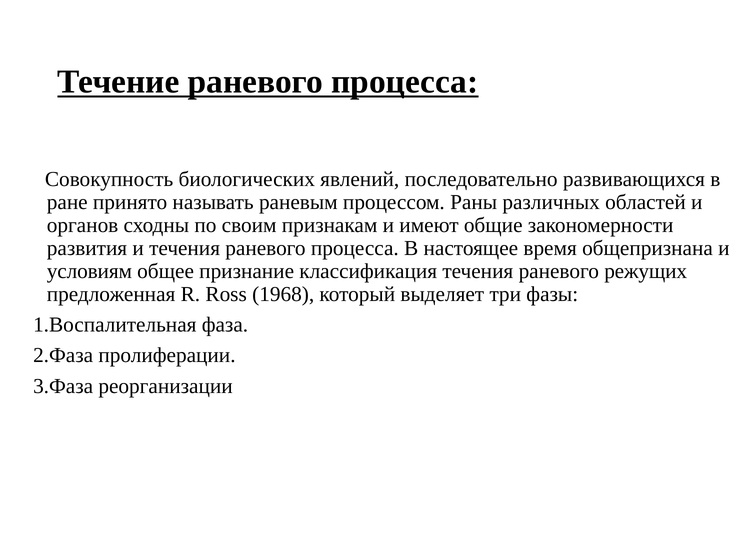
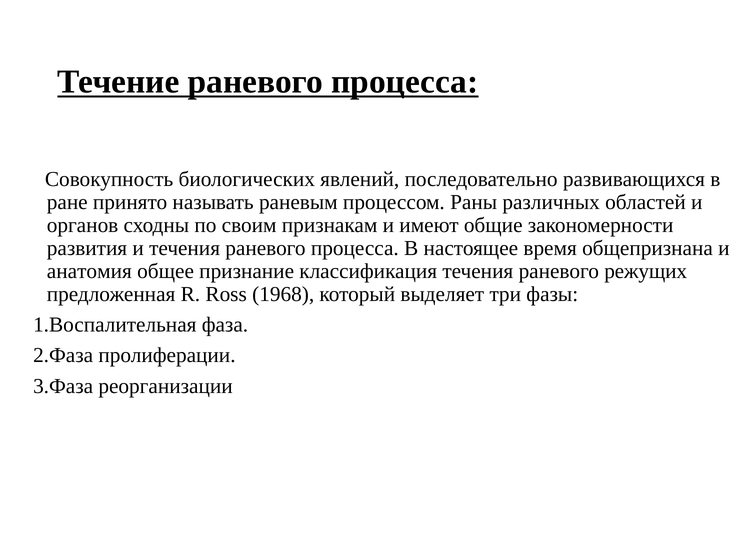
условиям: условиям -> анатомия (89, 272)
